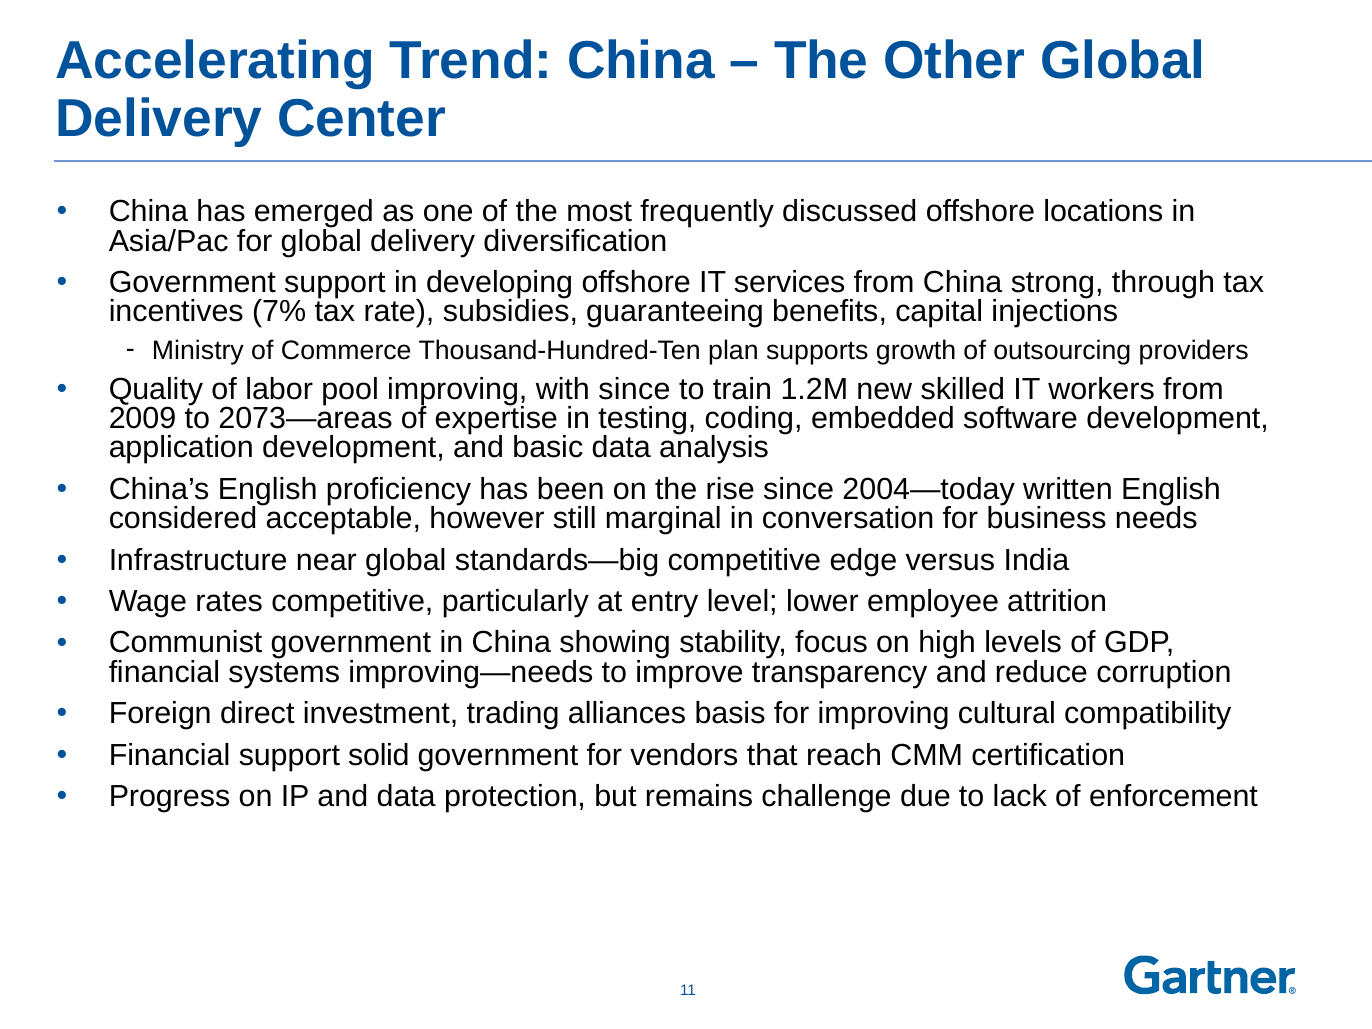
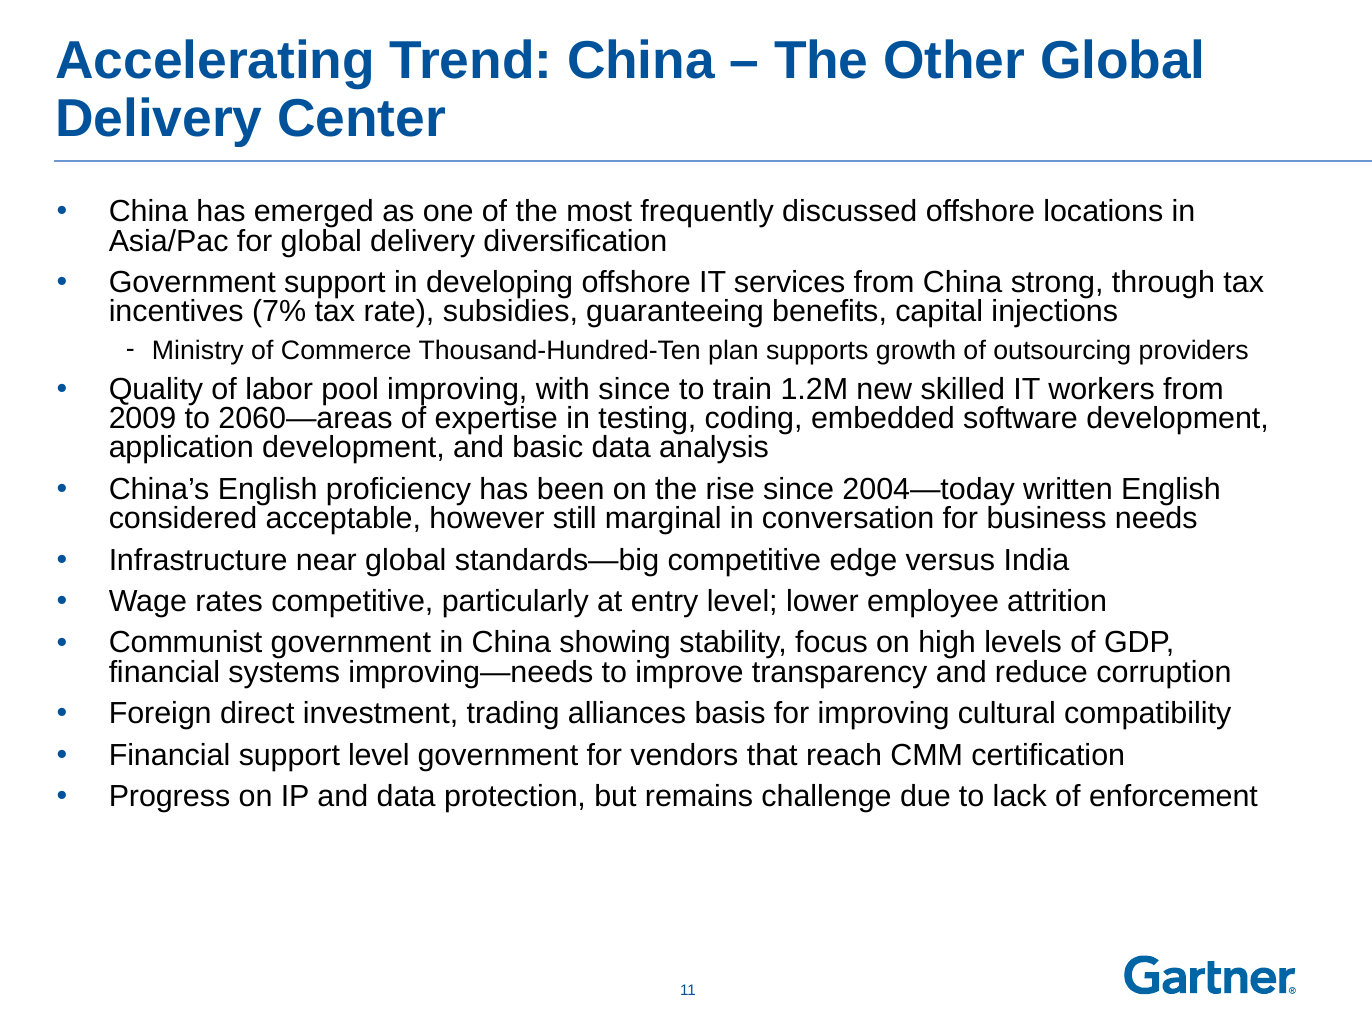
2073—areas: 2073—areas -> 2060—areas (305, 419)
support solid: solid -> level (379, 755)
